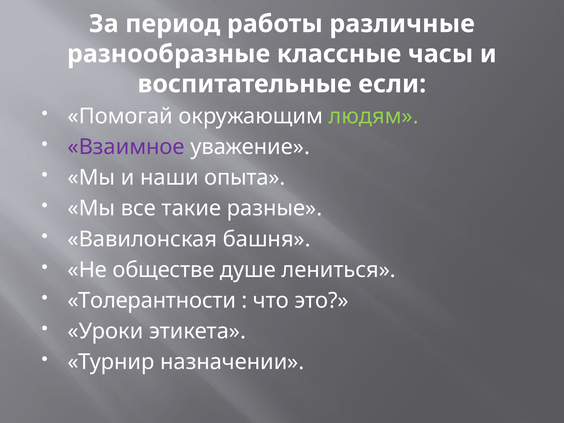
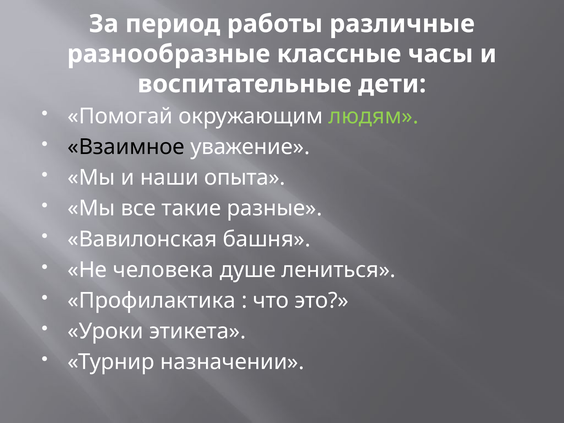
если: если -> дети (392, 84)
Взаимное colour: purple -> black (126, 147)
обществе: обществе -> человека (163, 270)
Толерантности: Толерантности -> Профилактика (152, 301)
